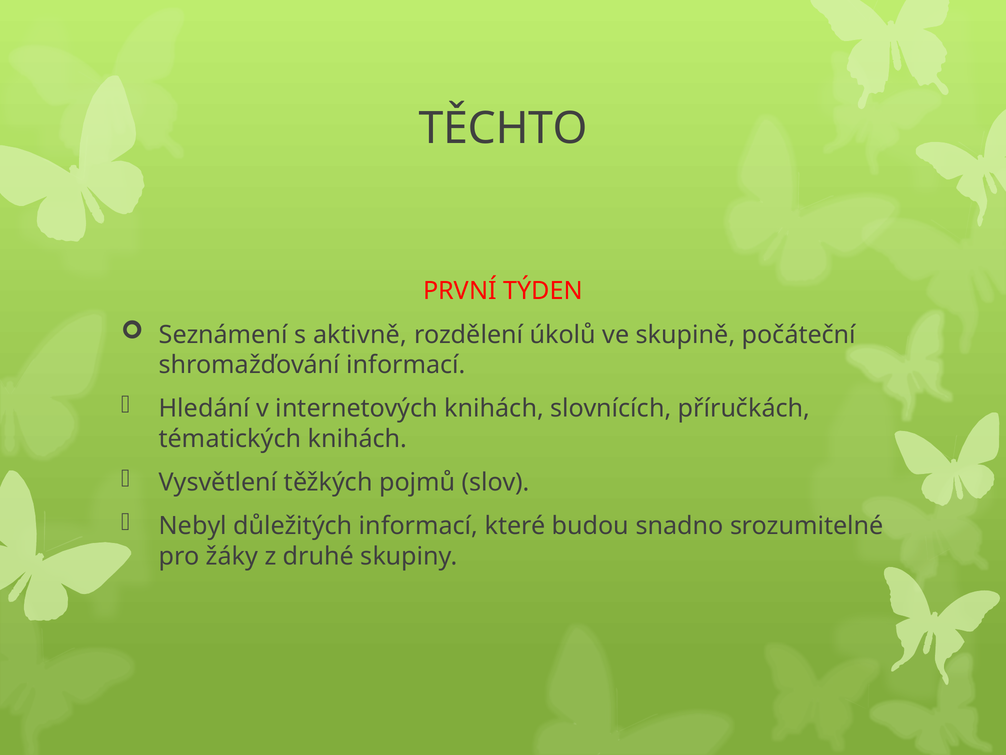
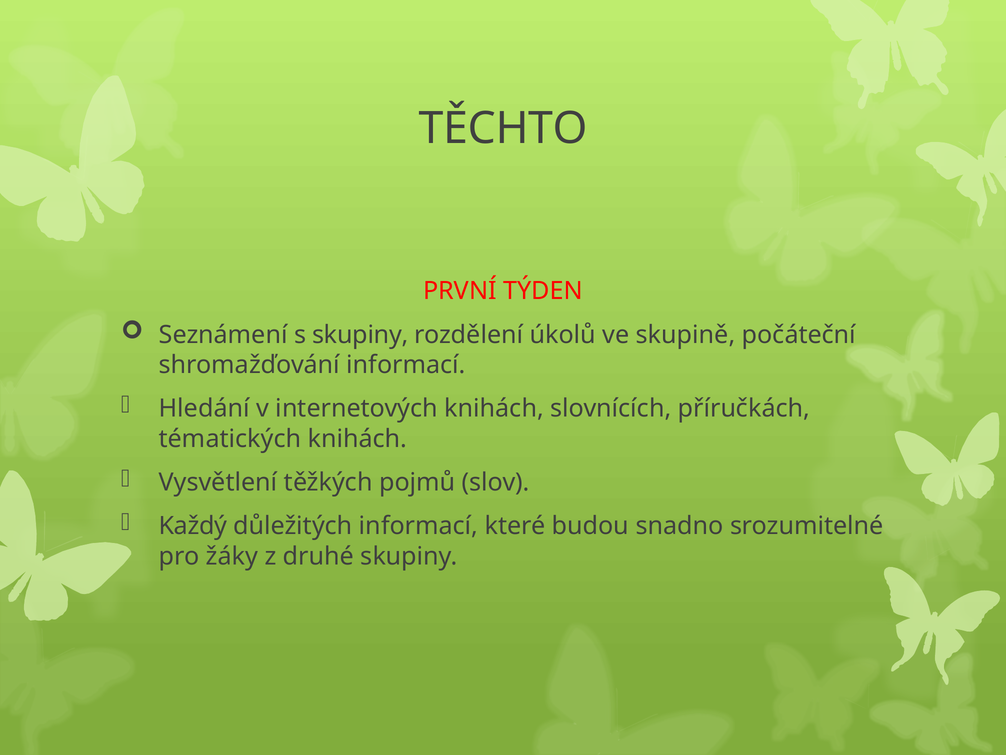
s aktivně: aktivně -> skupiny (360, 335)
Nebyl: Nebyl -> Každý (193, 526)
